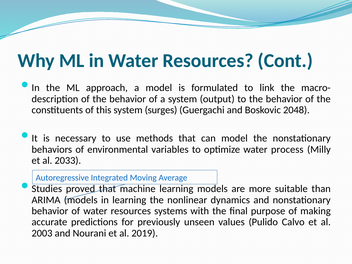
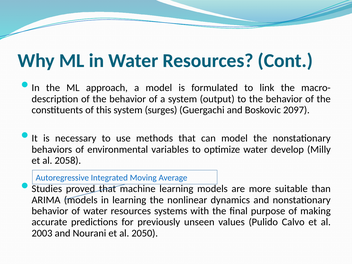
2048: 2048 -> 2097 (296, 110)
process: process -> develop (287, 149)
2033: 2033 -> 2058 (68, 160)
2019: 2019 -> 2050 (145, 233)
